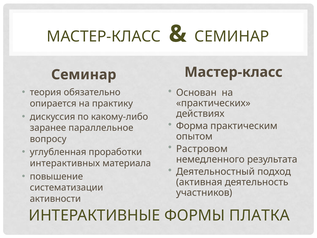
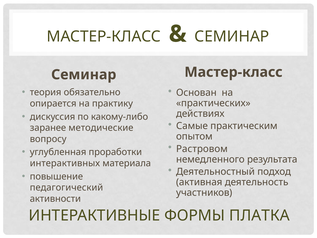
Форма: Форма -> Самые (192, 126)
параллельное: параллельное -> методические (101, 128)
систематизации: систематизации -> педагогический (66, 187)
